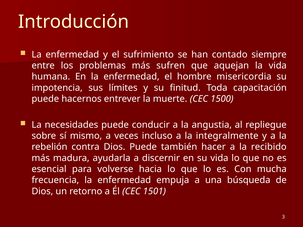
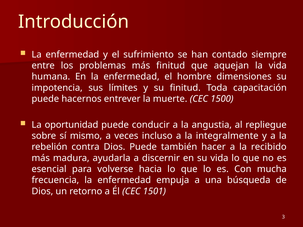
más sufren: sufren -> finitud (171, 66)
misericordia: misericordia -> dimensiones (244, 77)
necesidades: necesidades -> oportunidad (71, 125)
